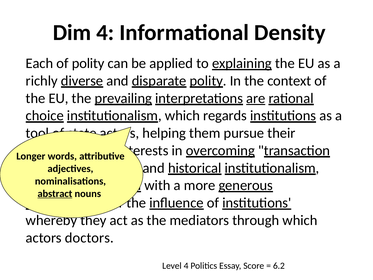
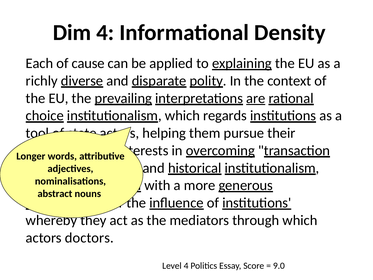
of polity: polity -> cause (88, 63)
abstract underline: present -> none (55, 193)
6.2: 6.2 -> 9.0 (279, 265)
